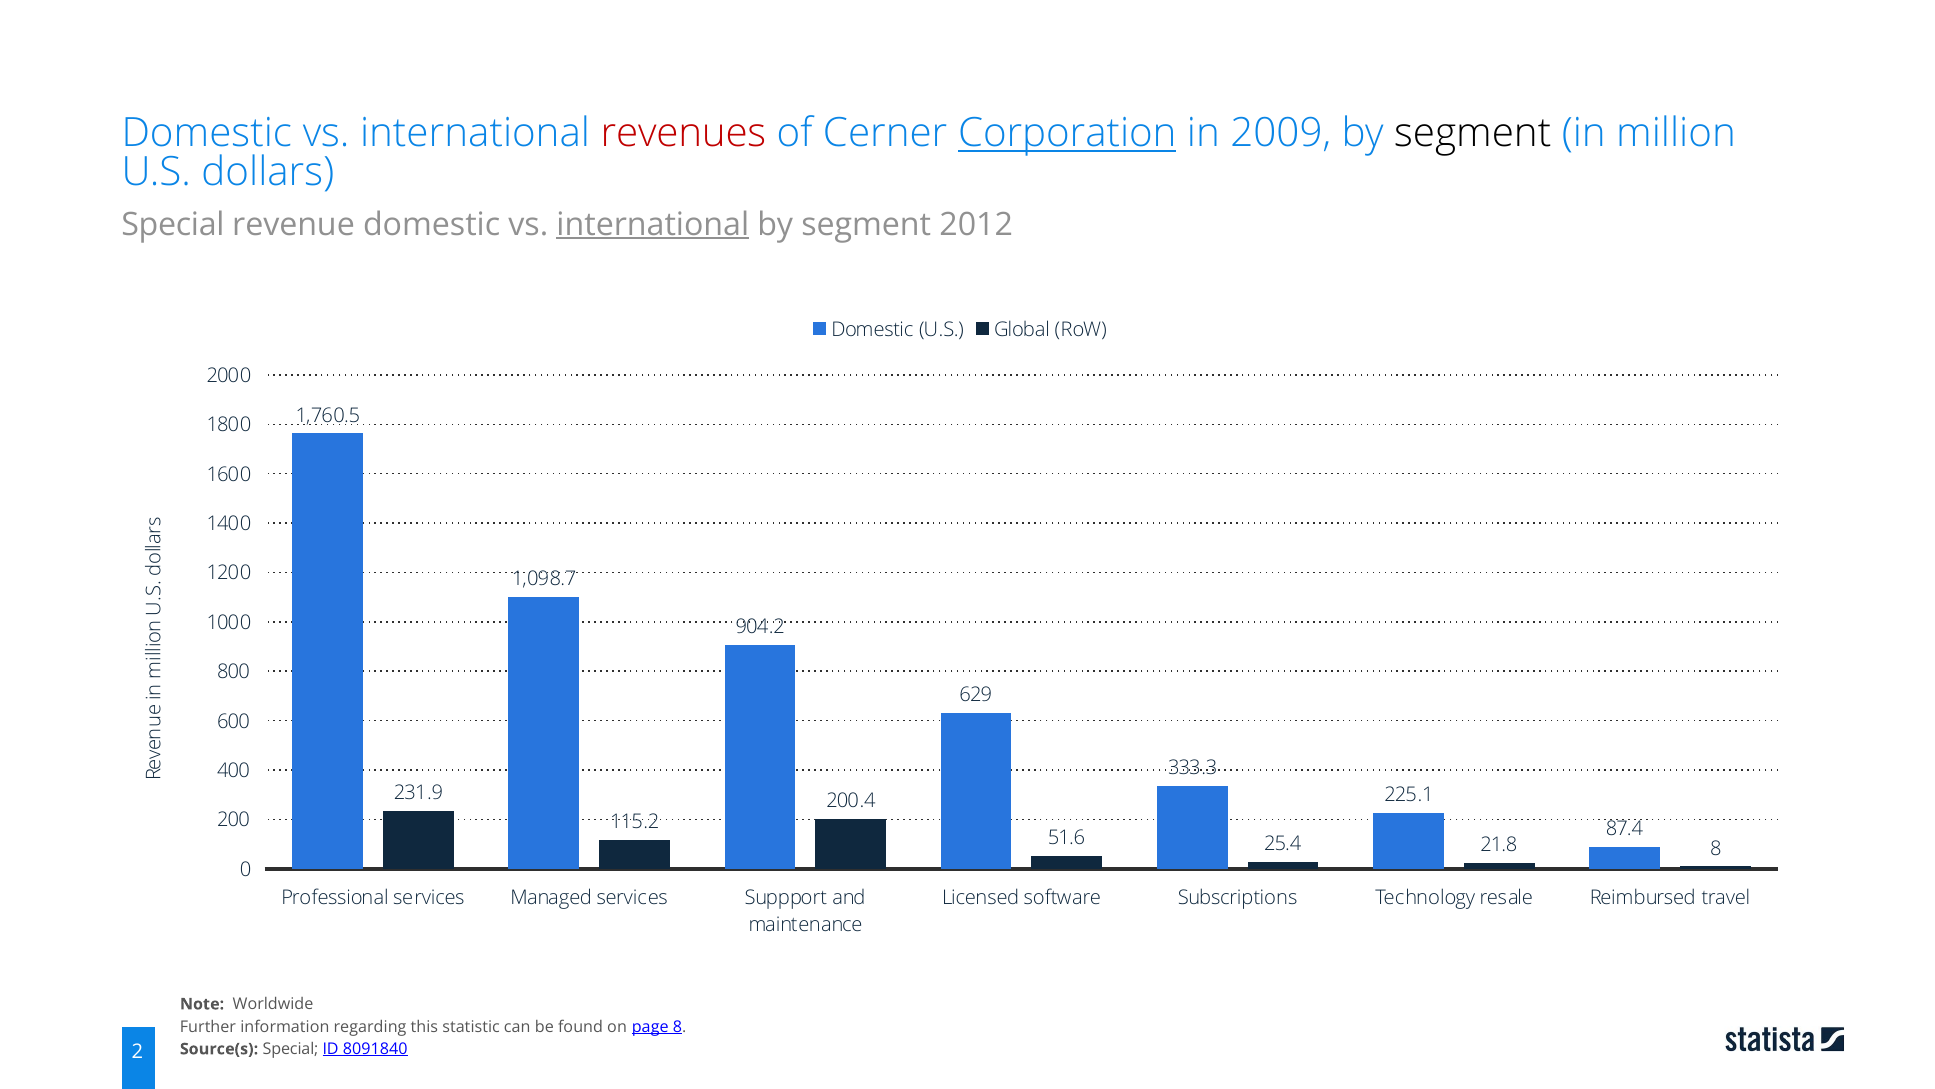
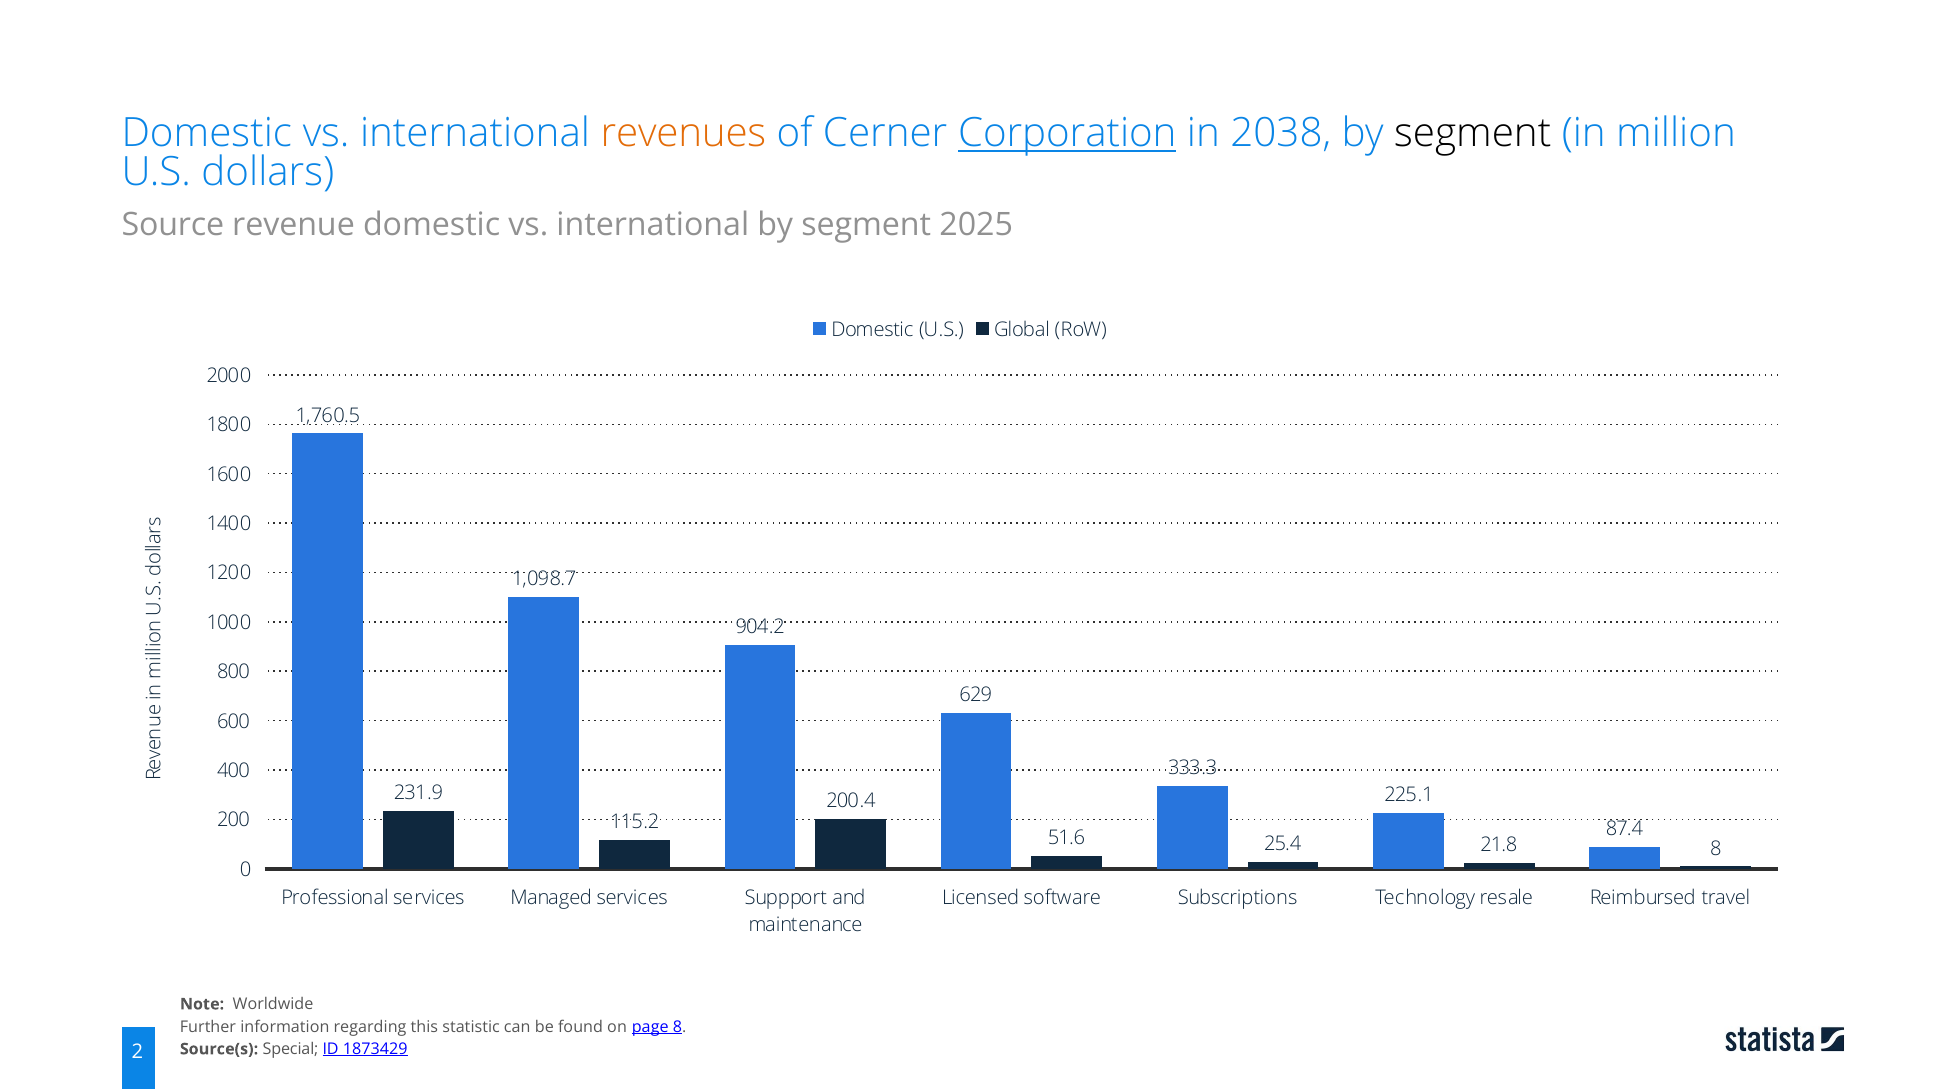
revenues colour: red -> orange (683, 134)
2009: 2009 -> 2038 (1281, 134)
Special: Special -> Source (173, 224)
international underline: present -> none (653, 224)
2012: 2012 -> 2025 (976, 224)
8091840: 8091840 -> 1873429 (375, 1048)
